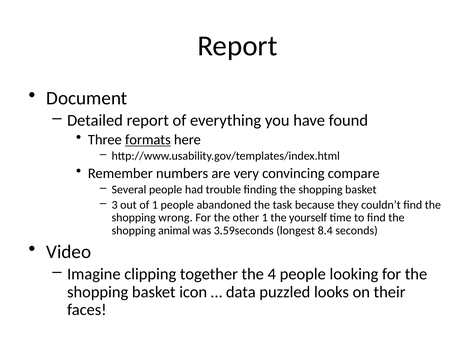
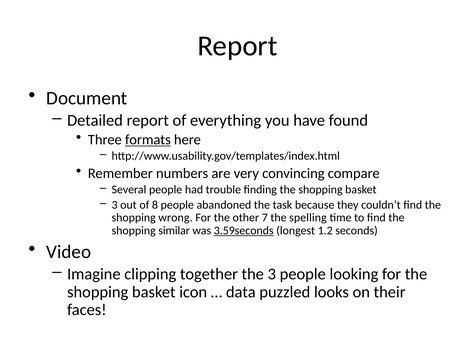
of 1: 1 -> 8 (155, 205)
other 1: 1 -> 7 (265, 218)
yourself: yourself -> spelling (308, 218)
animal: animal -> similar (174, 231)
3.59seconds underline: none -> present (244, 231)
8.4: 8.4 -> 1.2 (325, 231)
the 4: 4 -> 3 (272, 274)
